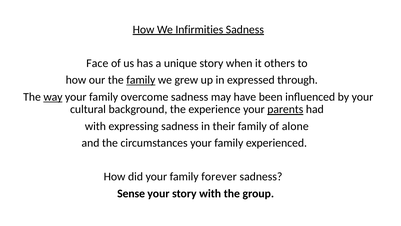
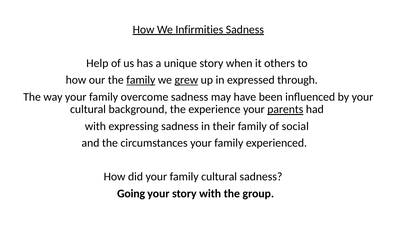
Face: Face -> Help (97, 63)
grew underline: none -> present (186, 80)
way underline: present -> none (53, 97)
alone: alone -> social (295, 126)
family forever: forever -> cultural (219, 176)
Sense: Sense -> Going (131, 193)
